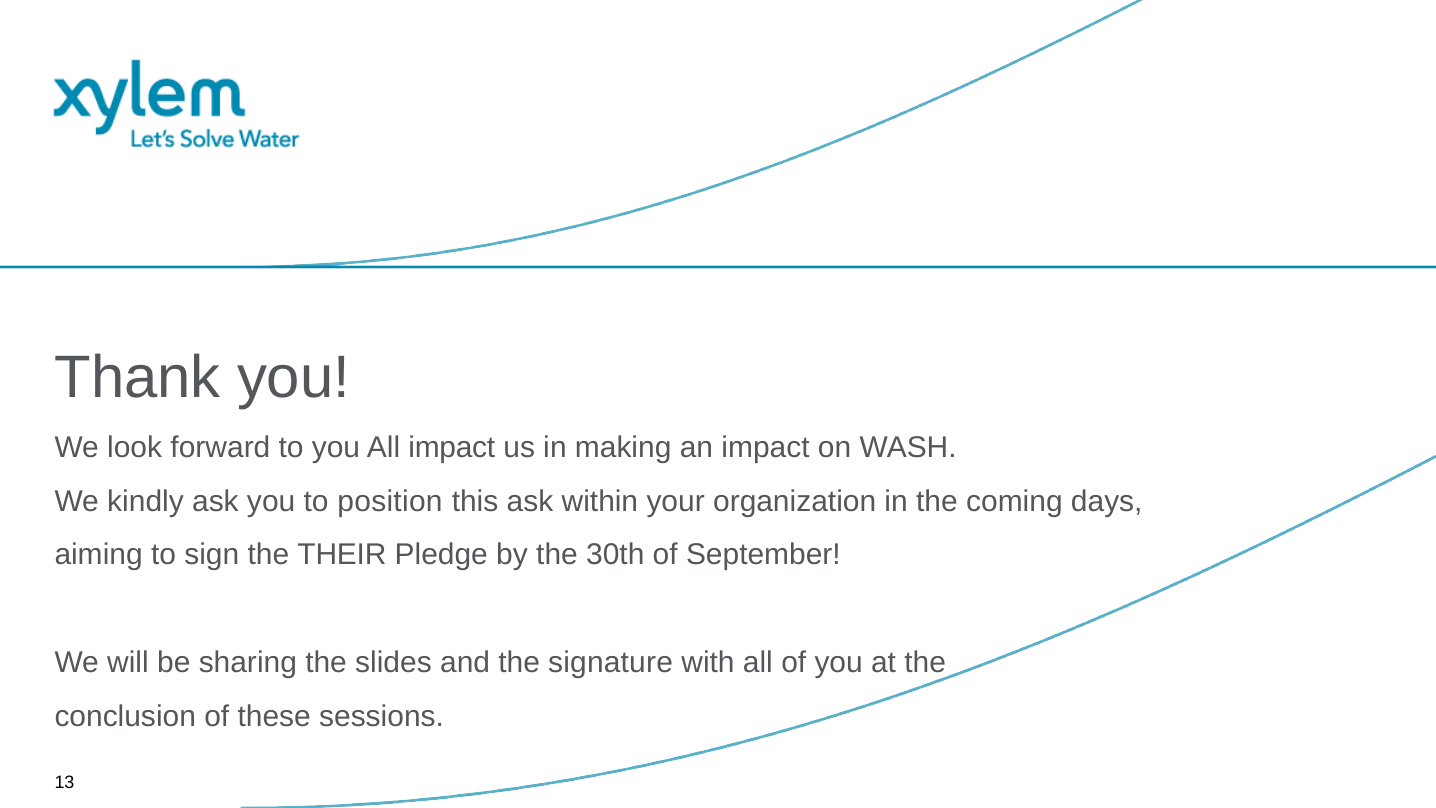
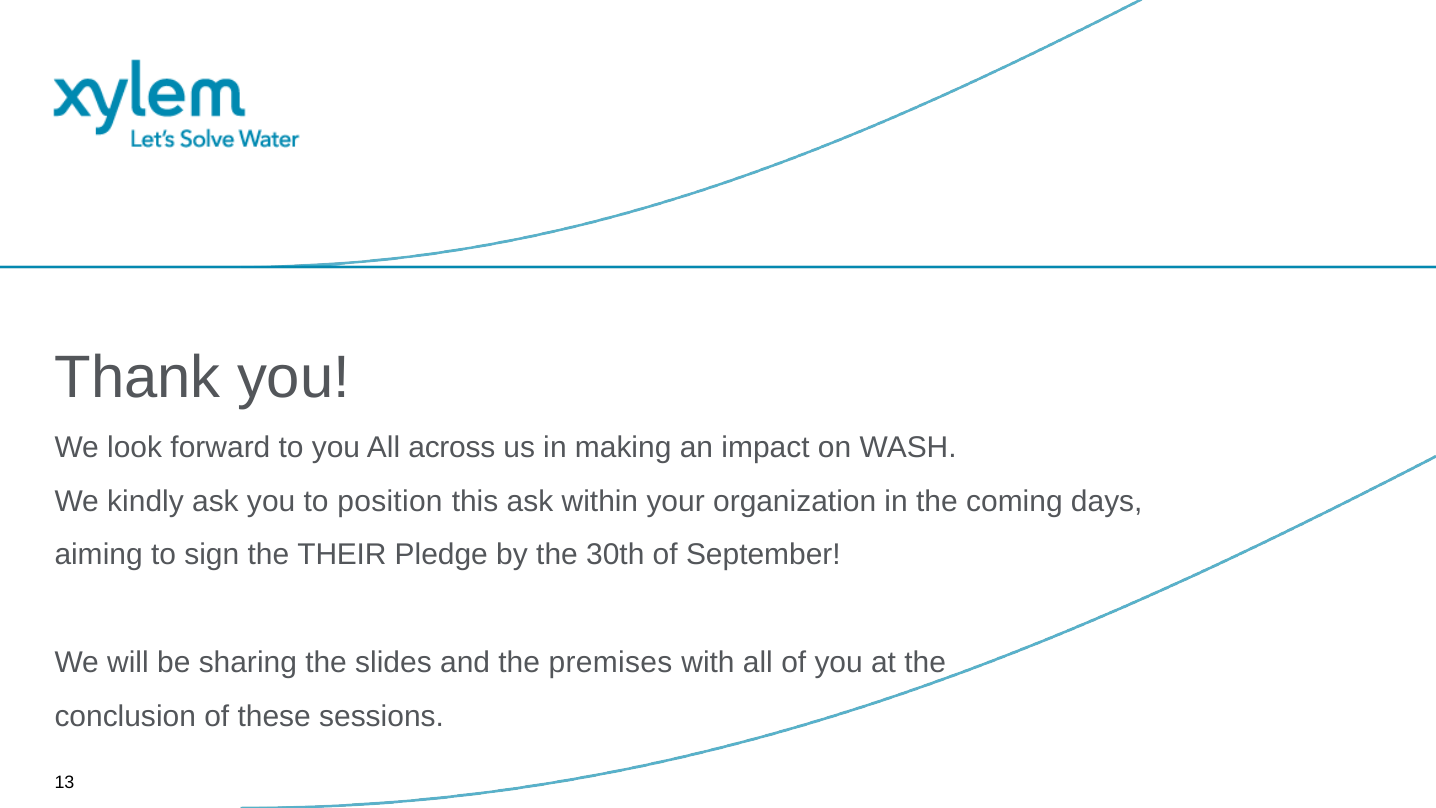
All impact: impact -> across (452, 447)
signature: signature -> premises (610, 663)
